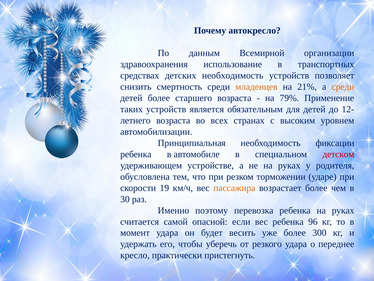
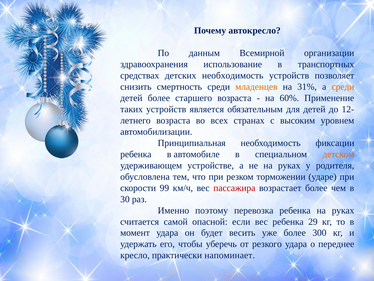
21%: 21% -> 31% (307, 87)
79%: 79% -> 60% (289, 98)
детском colour: red -> orange (338, 154)
19: 19 -> 99 (164, 188)
пассажира colour: orange -> red (234, 188)
96: 96 -> 29 (313, 221)
пристегнуть: пристегнуть -> напоминает (230, 255)
